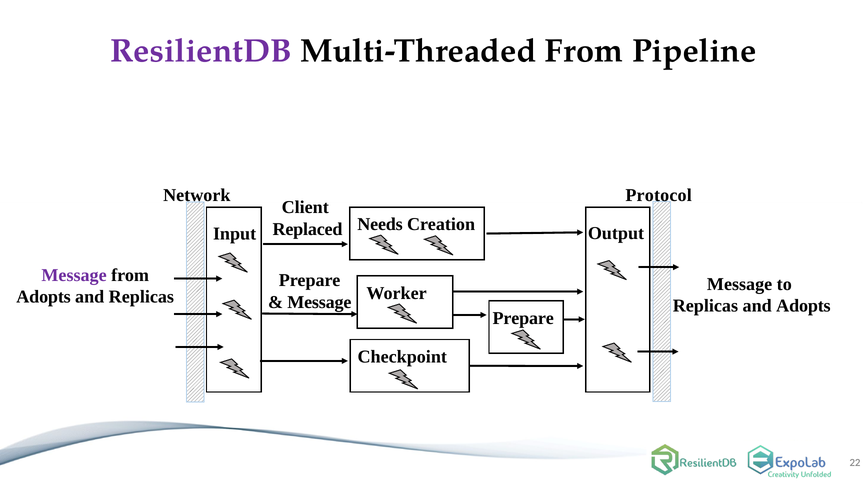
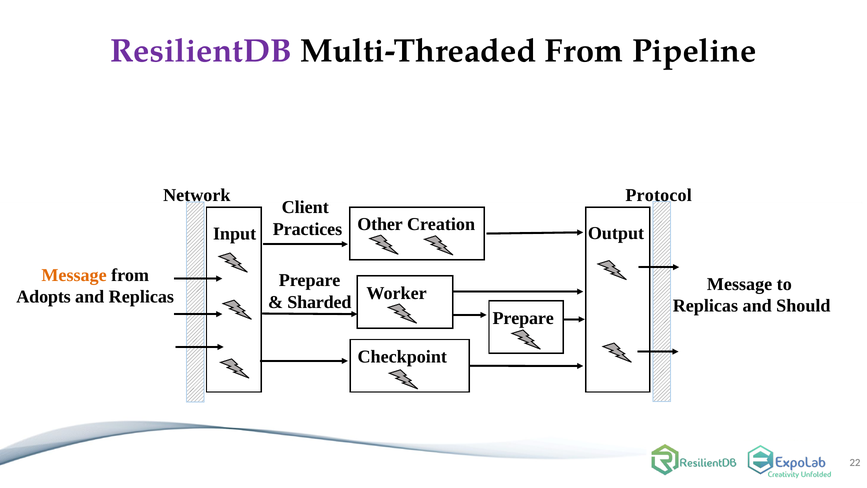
Needs: Needs -> Other (380, 224)
Replaced: Replaced -> Practices (307, 229)
Message colour: purple -> orange (74, 275)
Message: Message -> Sharded (319, 302)
and Adopts: Adopts -> Should (803, 306)
